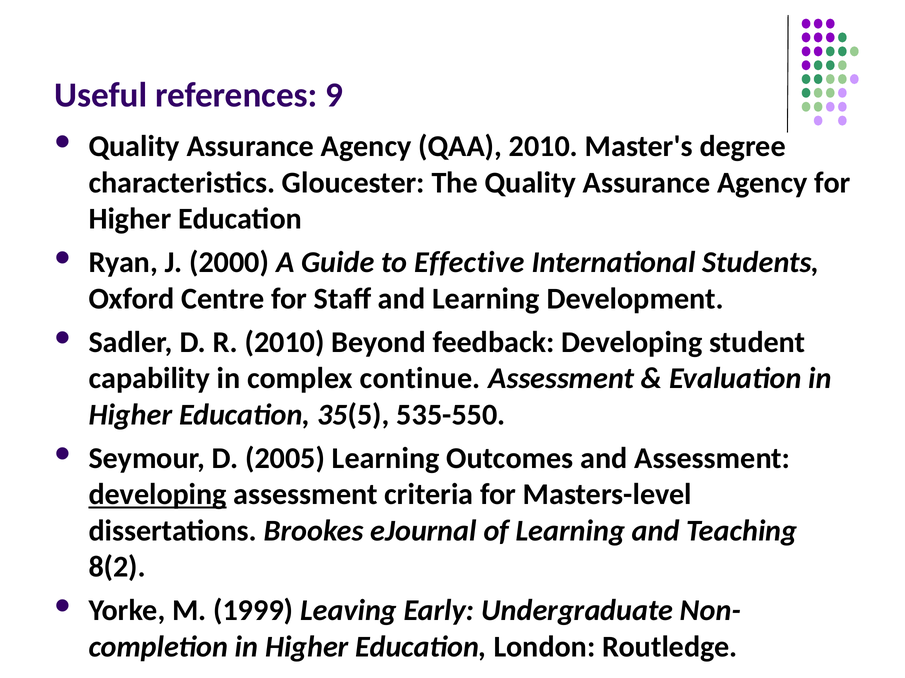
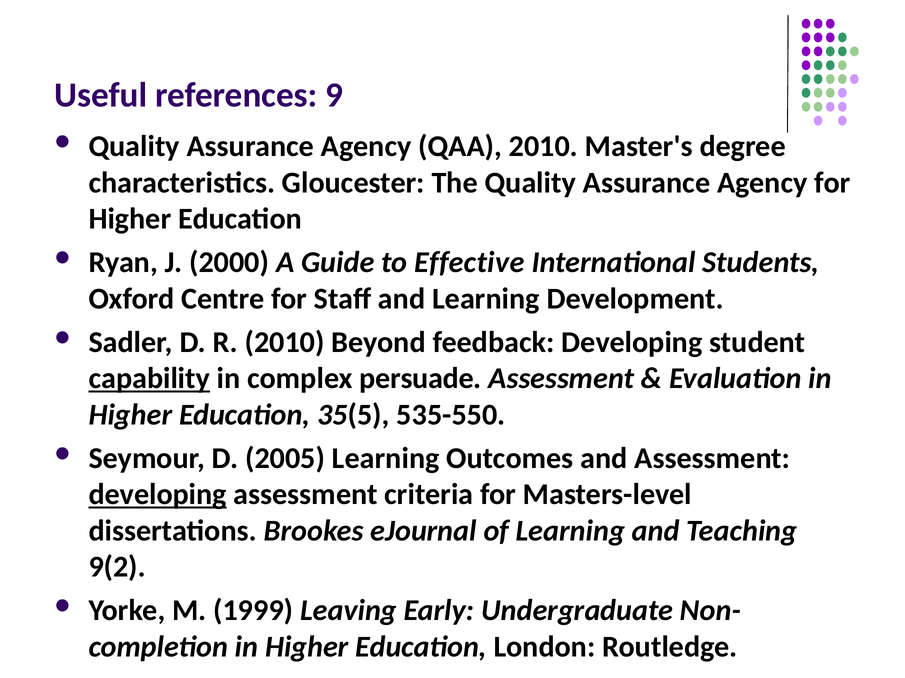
capability underline: none -> present (149, 379)
continue: continue -> persuade (420, 379)
8(2: 8(2 -> 9(2 (117, 567)
